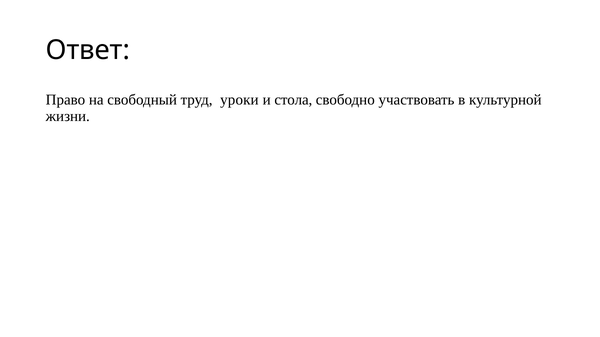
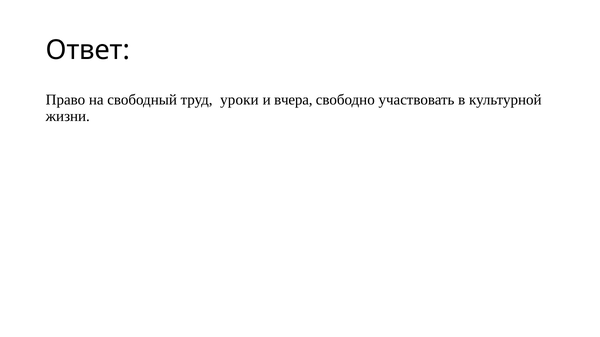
стола: стола -> вчера (293, 100)
